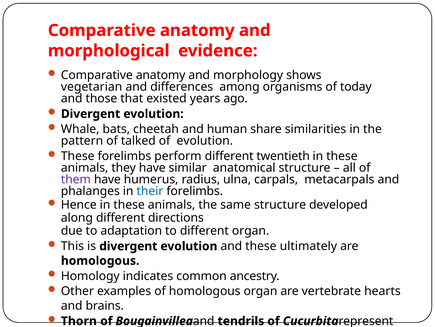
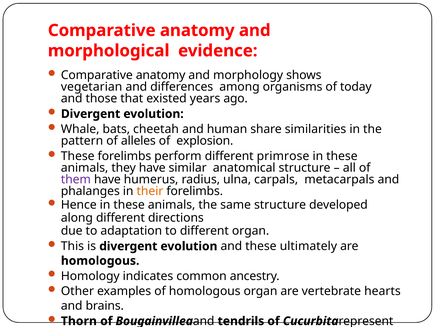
talked: talked -> alleles (138, 140)
of evolution: evolution -> explosion (205, 140)
twentieth: twentieth -> primrose (283, 156)
their colour: blue -> orange (150, 191)
